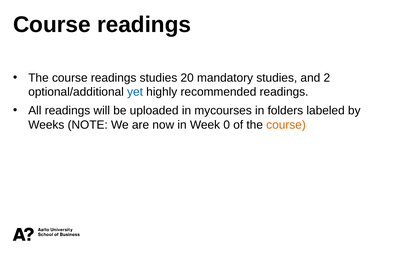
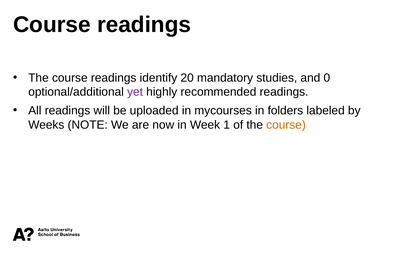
readings studies: studies -> identify (158, 78)
2: 2 -> 0 (327, 78)
yet colour: blue -> purple (135, 92)
0: 0 -> 1 (227, 125)
